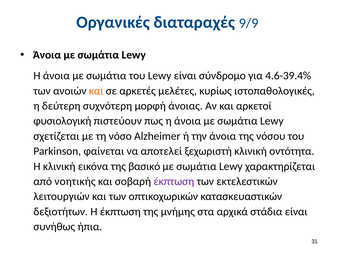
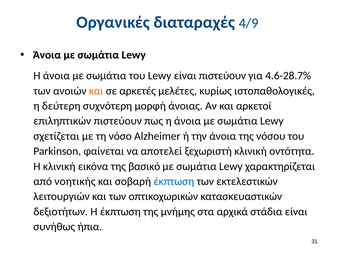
9/9: 9/9 -> 4/9 (249, 23)
είναι σύνδρομο: σύνδρομο -> πιστεύουν (222, 76)
4.6-39.4%: 4.6-39.4% -> 4.6-28.7% (288, 76)
φυσιολογική: φυσιολογική -> επιληπτικών (62, 121)
έκπτωση colour: purple -> blue (174, 182)
